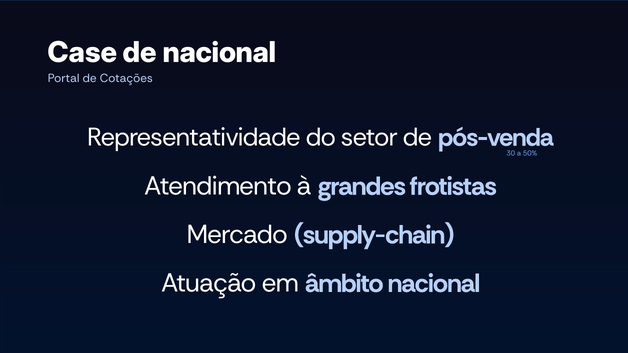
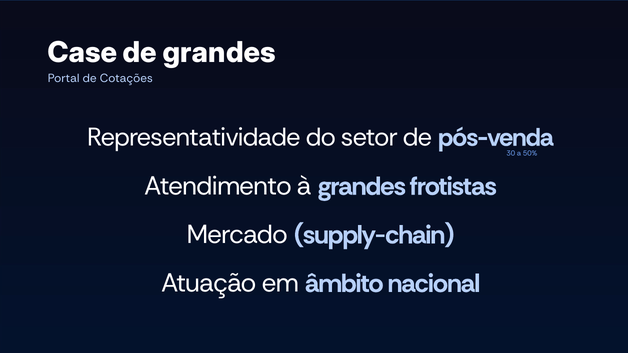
de nacional: nacional -> grandes (219, 53)
